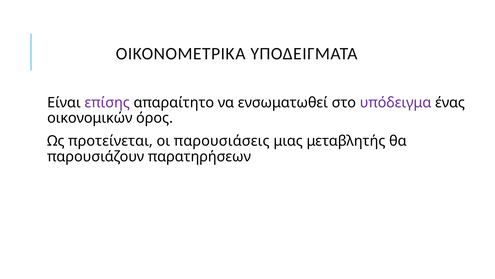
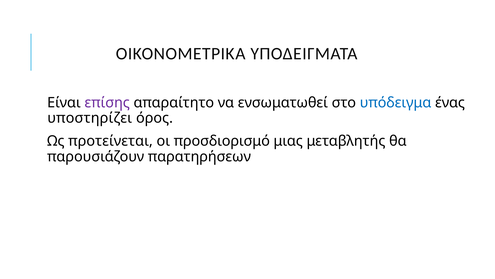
υπόδειγμα colour: purple -> blue (396, 102)
οικονομικών: οικονομικών -> υποστηρίζει (90, 118)
παρουσιάσεις: παρουσιάσεις -> προσδιορισμό (222, 141)
